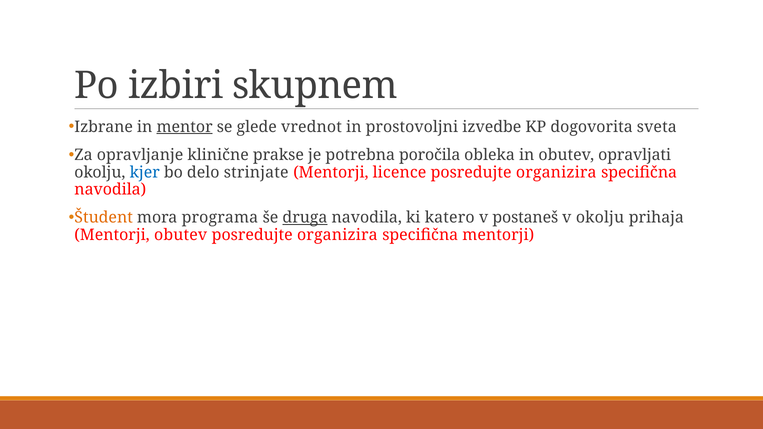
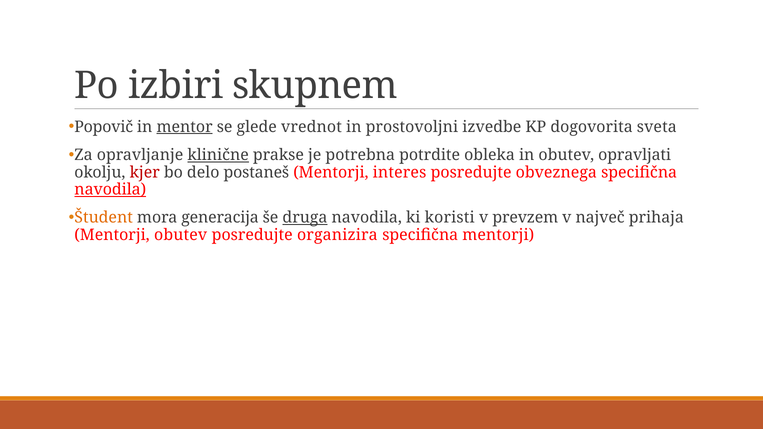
Izbrane: Izbrane -> Popovič (104, 127)
klinične underline: none -> present (218, 155)
poročila: poročila -> potrdite (430, 155)
kjer colour: blue -> red (145, 172)
strinjate: strinjate -> postaneš (256, 172)
licence: licence -> interes (400, 172)
organizira: organizira -> obveznega (556, 172)
navodila underline: none -> present (110, 190)
programa: programa -> generacija (220, 218)
katero: katero -> koristi (450, 218)
postaneš: postaneš -> prevzem (525, 218)
v okolju: okolju -> največ (600, 218)
